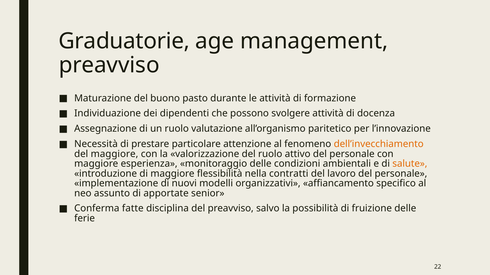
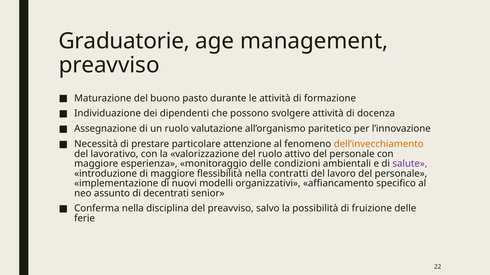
del maggiore: maggiore -> lavorativo (115, 154)
salute colour: orange -> purple (410, 164)
apportate: apportate -> decentrati (166, 194)
Conferma fatte: fatte -> nella (133, 209)
